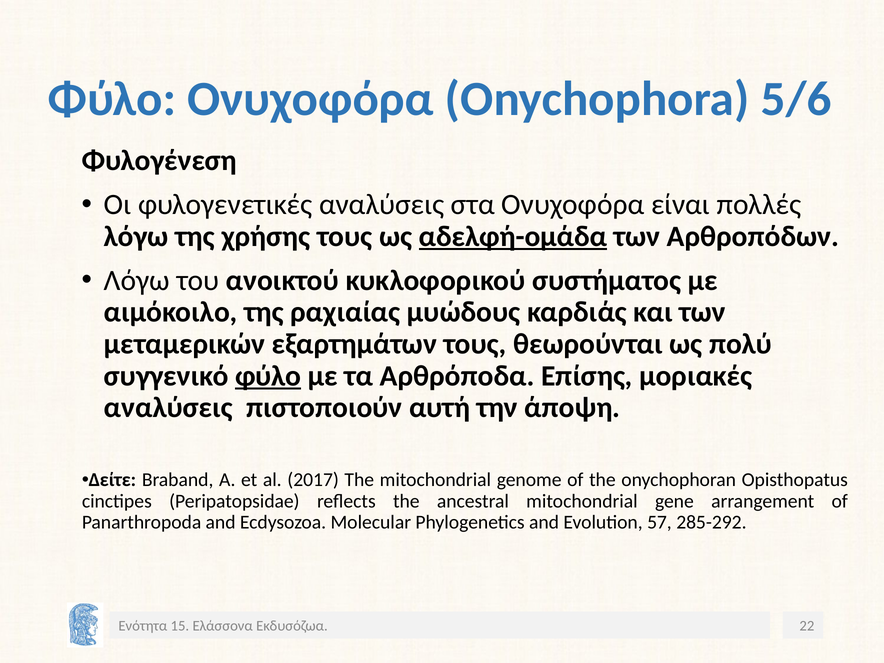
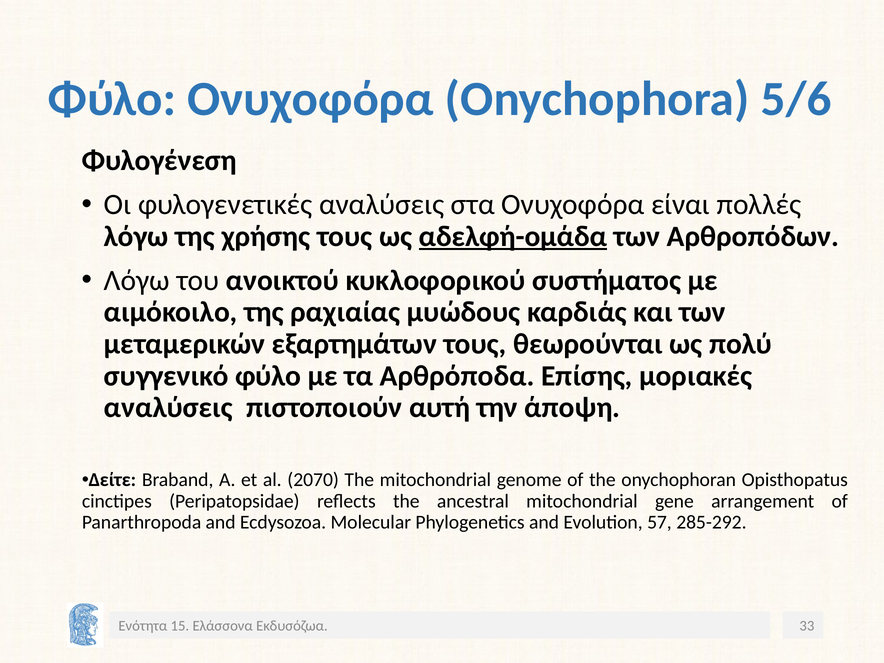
φύλο underline: present -> none (268, 376)
2017: 2017 -> 2070 (313, 480)
22: 22 -> 33 (807, 626)
